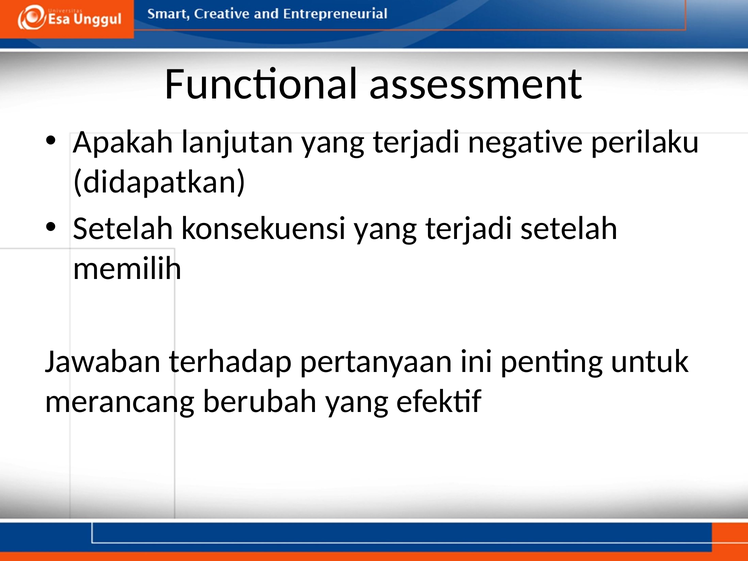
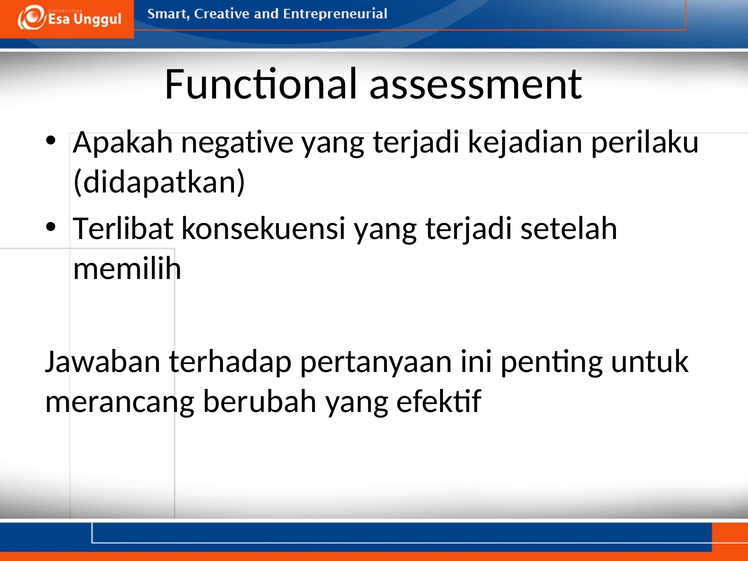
lanjutan: lanjutan -> negative (238, 142)
negative: negative -> kejadian (525, 142)
Setelah: Setelah -> Terlibat (123, 228)
